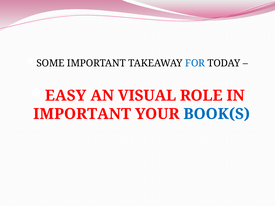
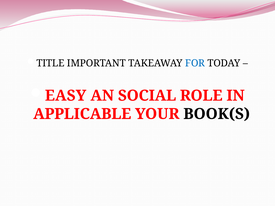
SOME: SOME -> TITLE (50, 63)
VISUAL: VISUAL -> SOCIAL (147, 96)
IMPORTANT: IMPORTANT -> APPLICABLE (82, 114)
BOOK(S colour: blue -> black (217, 114)
